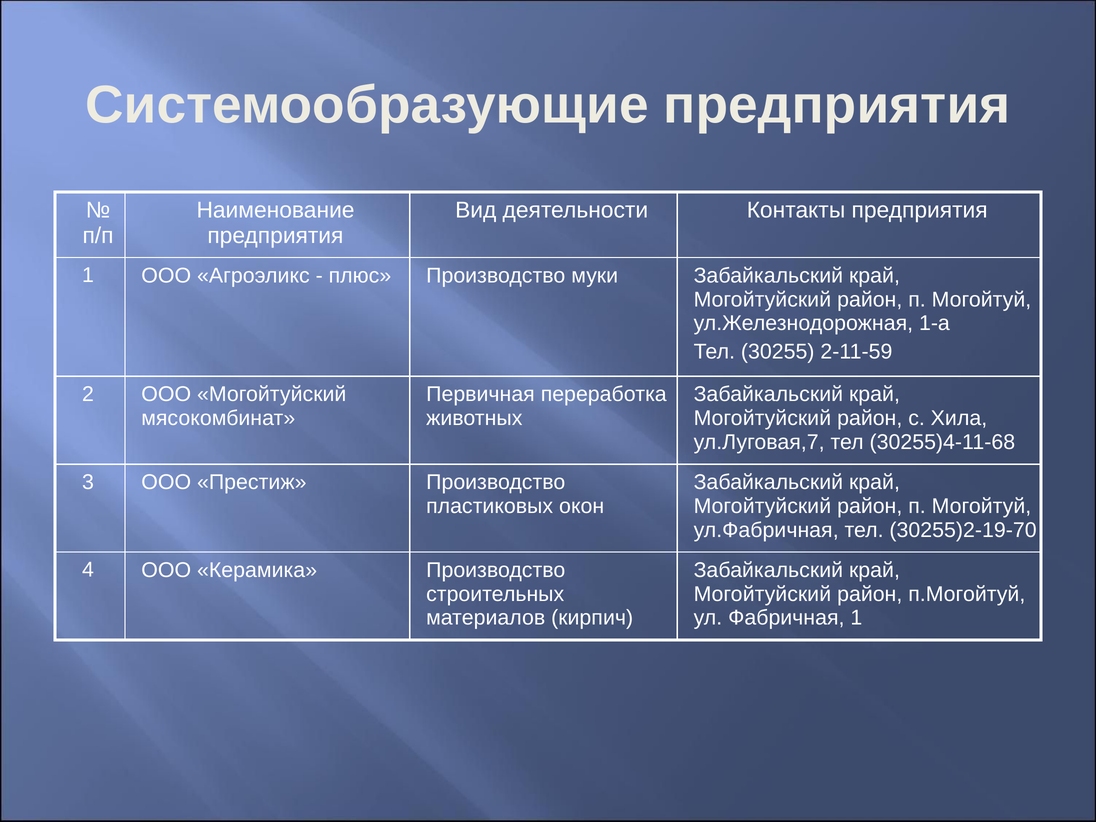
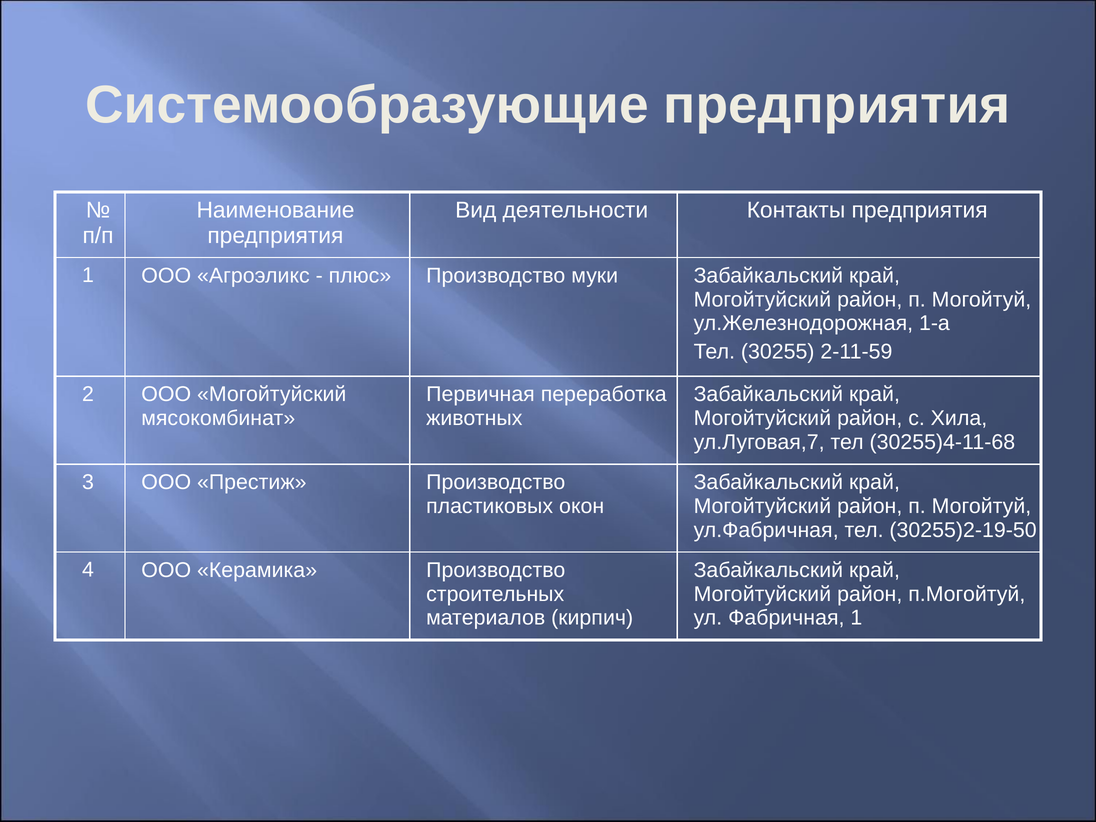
30255)2-19-70: 30255)2-19-70 -> 30255)2-19-50 (963, 530)
